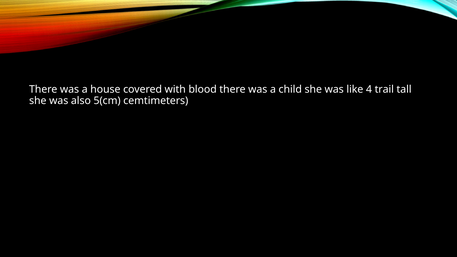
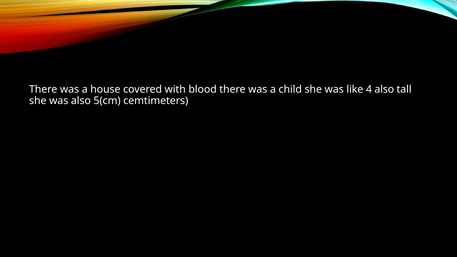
4 trail: trail -> also (384, 90)
